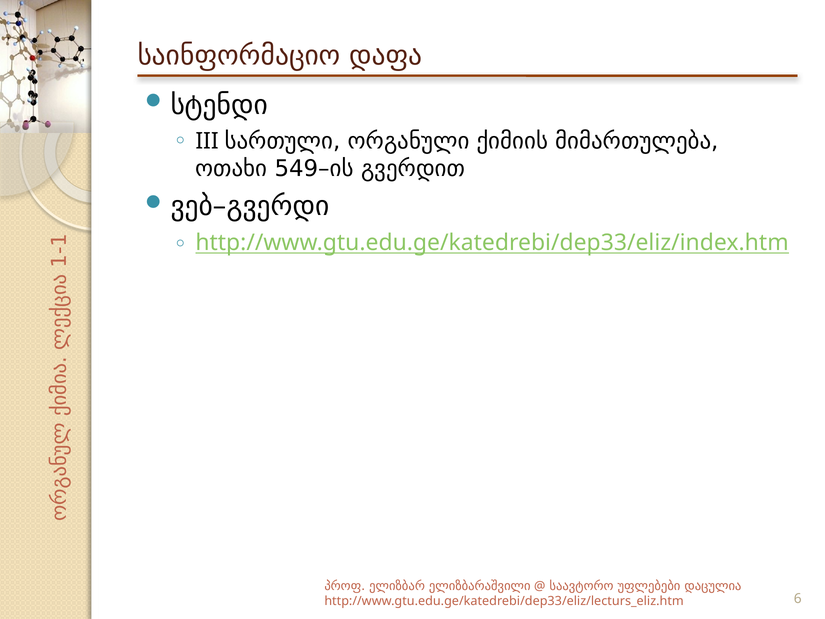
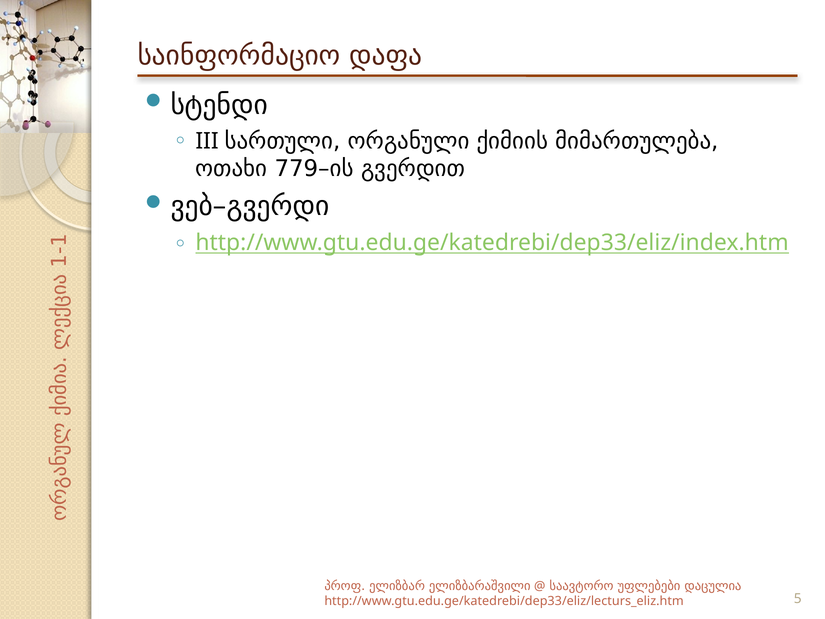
549–ის: 549–ის -> 779–ის (314, 169)
6: 6 -> 5 (798, 598)
